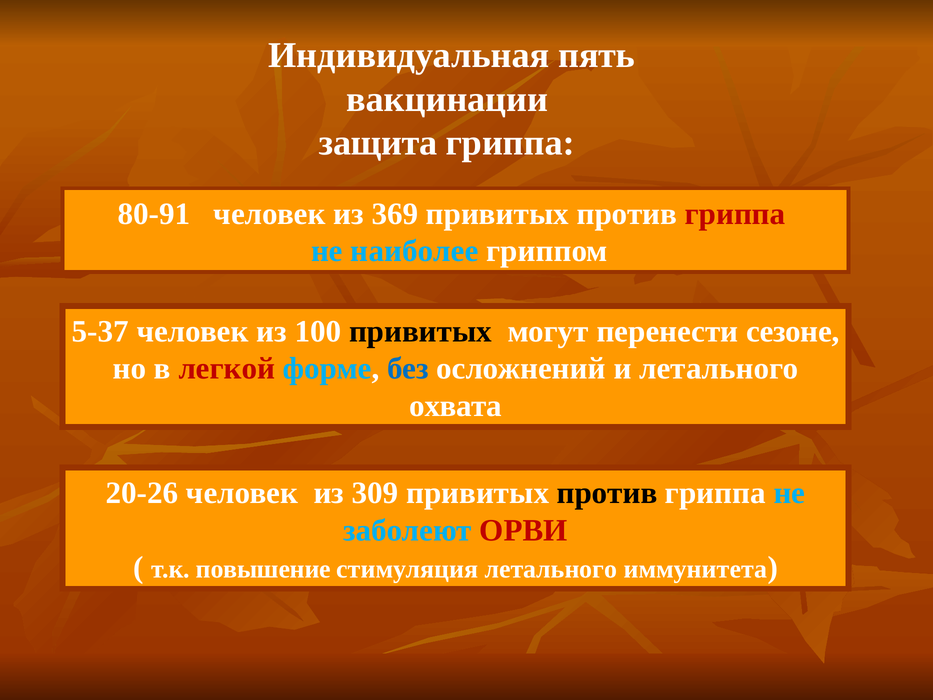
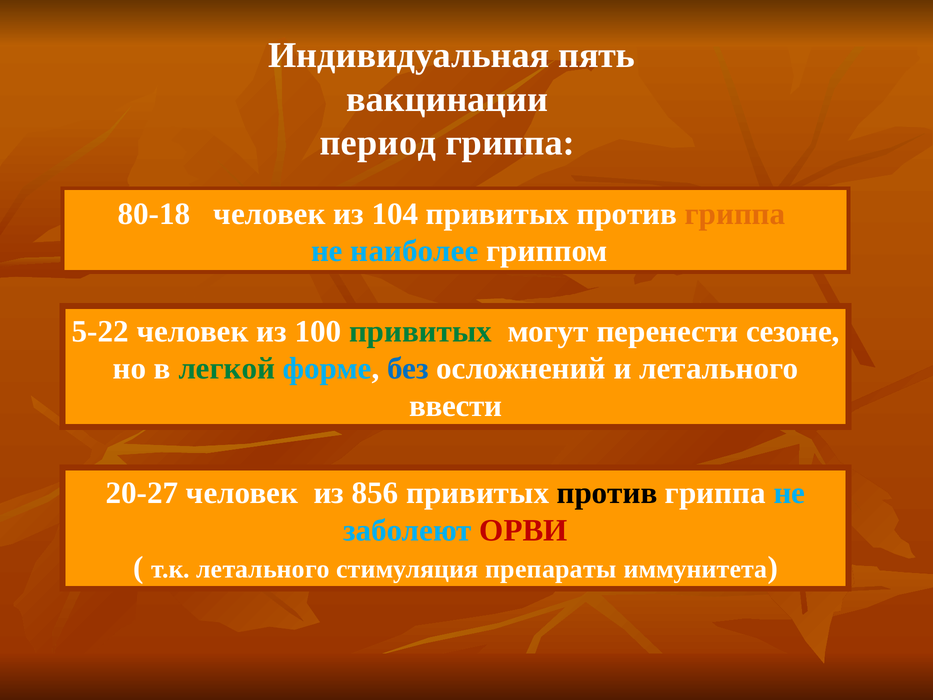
защита: защита -> период (378, 143)
80-91: 80-91 -> 80-18 (154, 214)
369: 369 -> 104 (395, 214)
гриппа colour: red -> orange (735, 214)
5-37: 5-37 -> 5-22 (100, 331)
привитых colour: black -> green (421, 331)
легкой colour: red -> green (227, 369)
охвата: охвата -> ввести (456, 406)
20-26: 20-26 -> 20-27 (142, 493)
309: 309 -> 856 (375, 493)
т.к повышение: повышение -> летального (263, 569)
стимуляция летального: летального -> препараты (551, 569)
